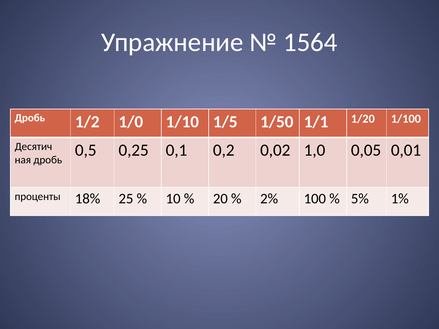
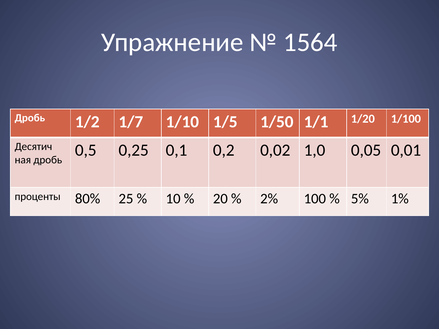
1/0: 1/0 -> 1/7 (131, 122)
18%: 18% -> 80% (88, 199)
